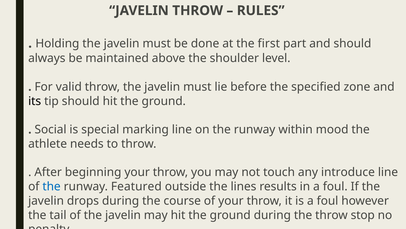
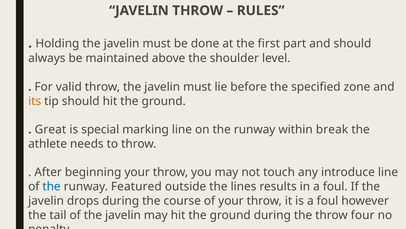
its colour: black -> orange (35, 101)
Social: Social -> Great (50, 129)
mood: mood -> break (332, 129)
stop: stop -> four (363, 215)
